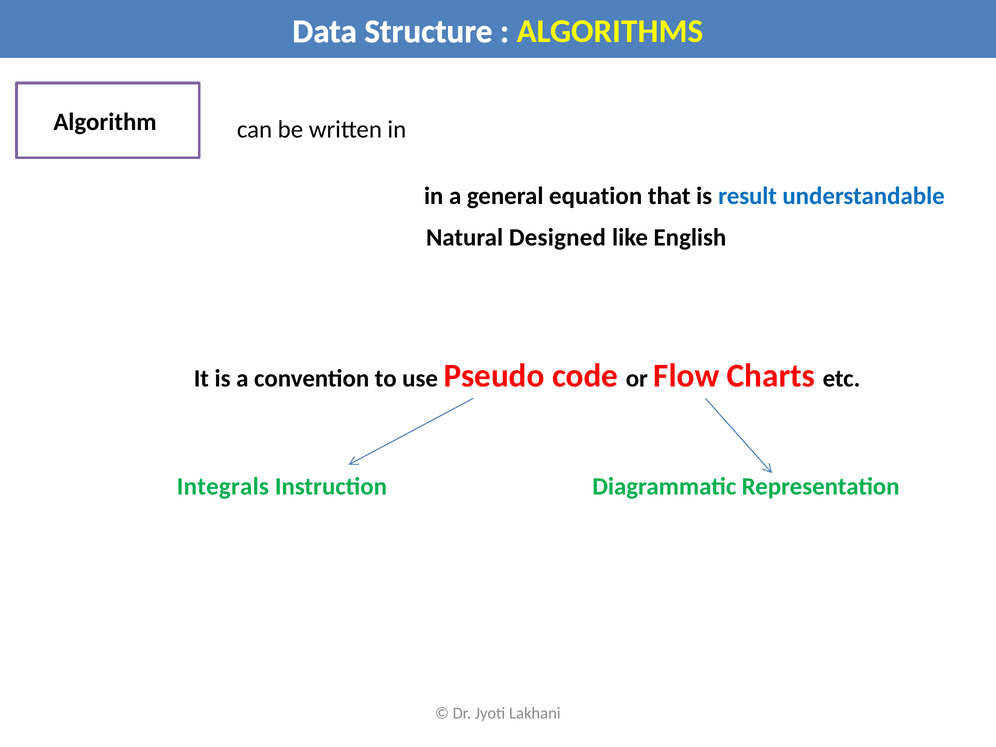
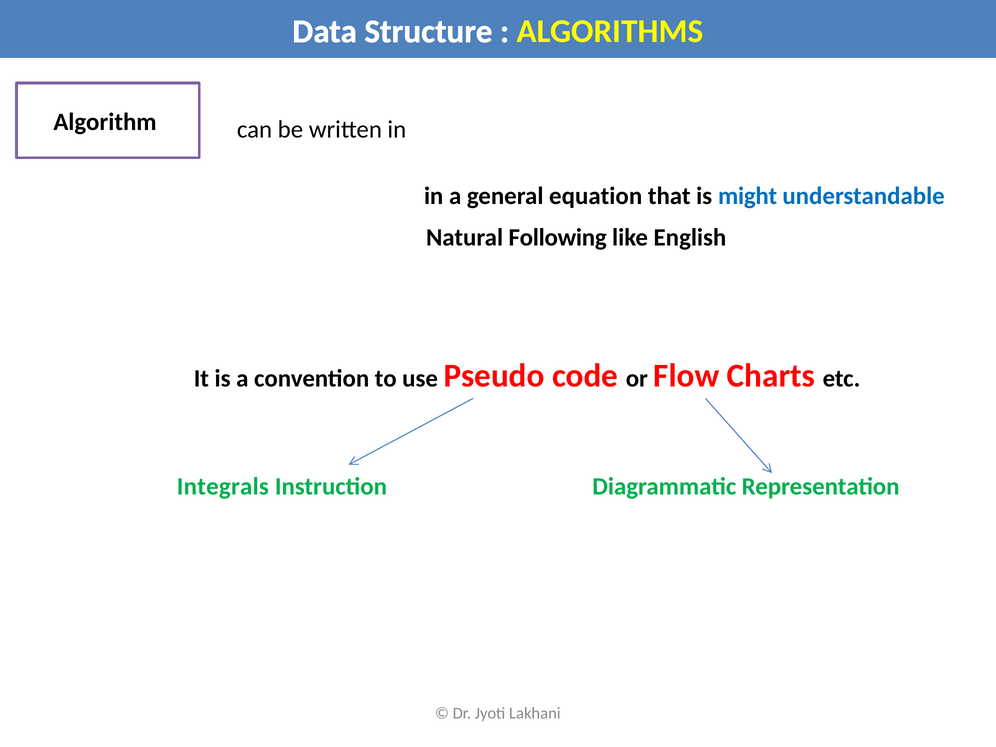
result: result -> might (748, 196)
Designed: Designed -> Following (558, 237)
